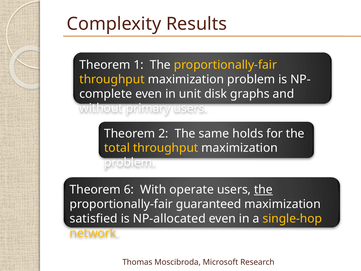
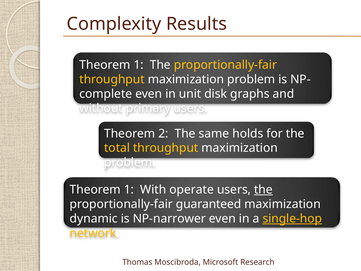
6: 6 -> 1 (129, 190)
satisfied: satisfied -> dynamic (94, 218)
NP-allocated: NP-allocated -> NP-narrower (169, 218)
single-hop underline: none -> present (292, 218)
